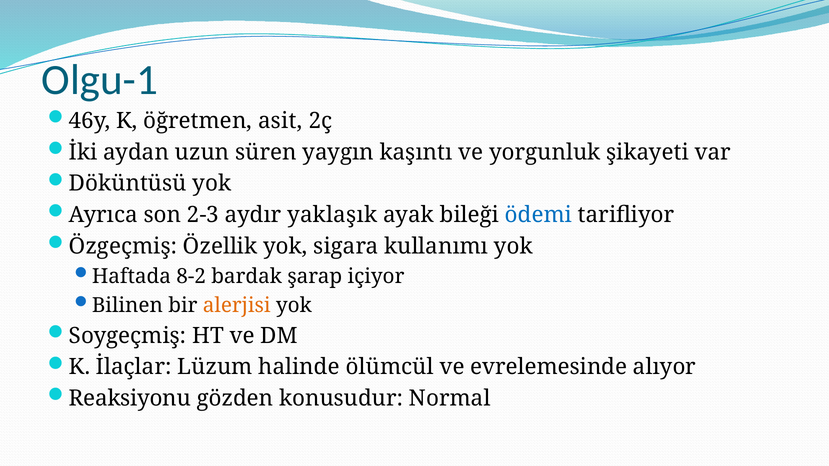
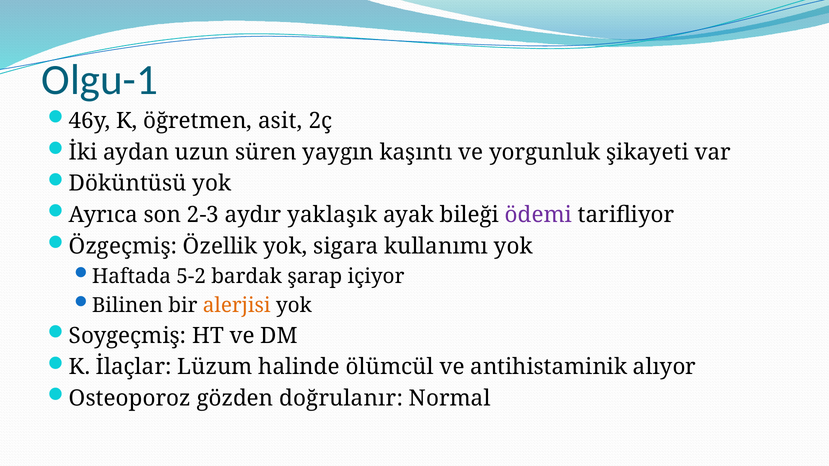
ödemi colour: blue -> purple (538, 215)
8-2: 8-2 -> 5-2 (191, 276)
evrelemesinde: evrelemesinde -> antihistaminik (549, 367)
Reaksiyonu: Reaksiyonu -> Osteoporoz (130, 399)
konusudur: konusudur -> doğrulanır (341, 399)
